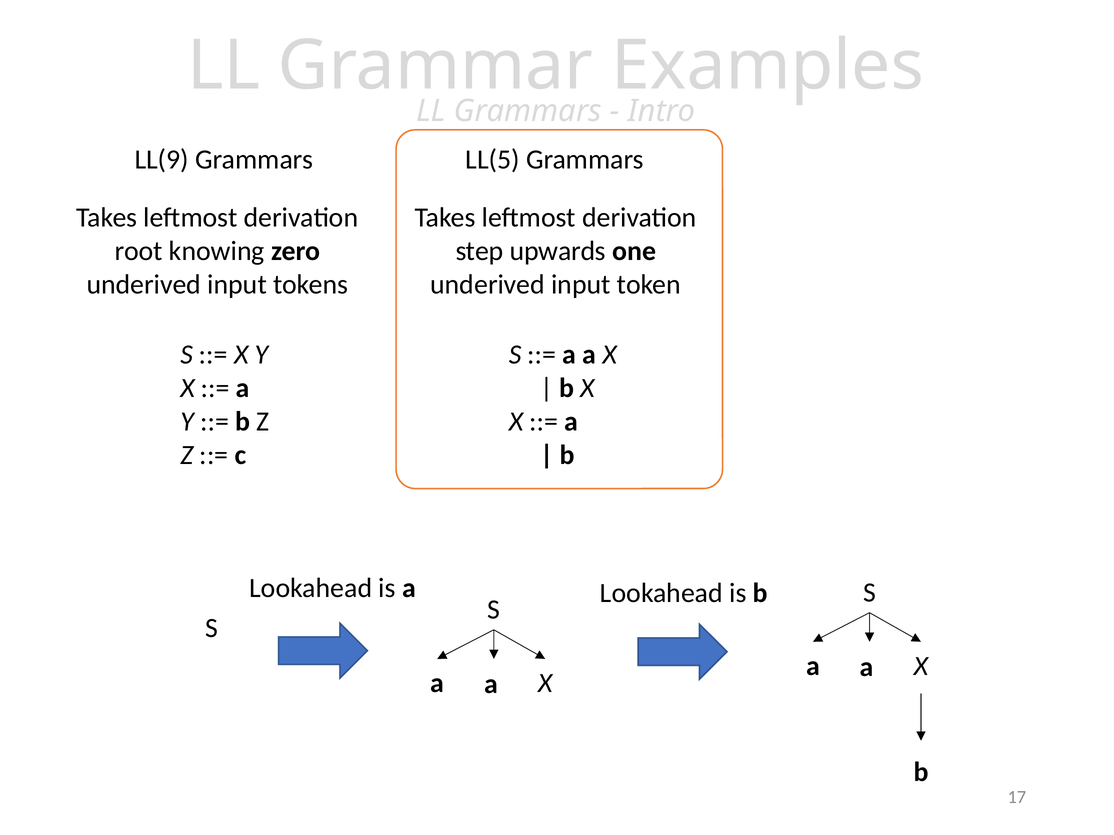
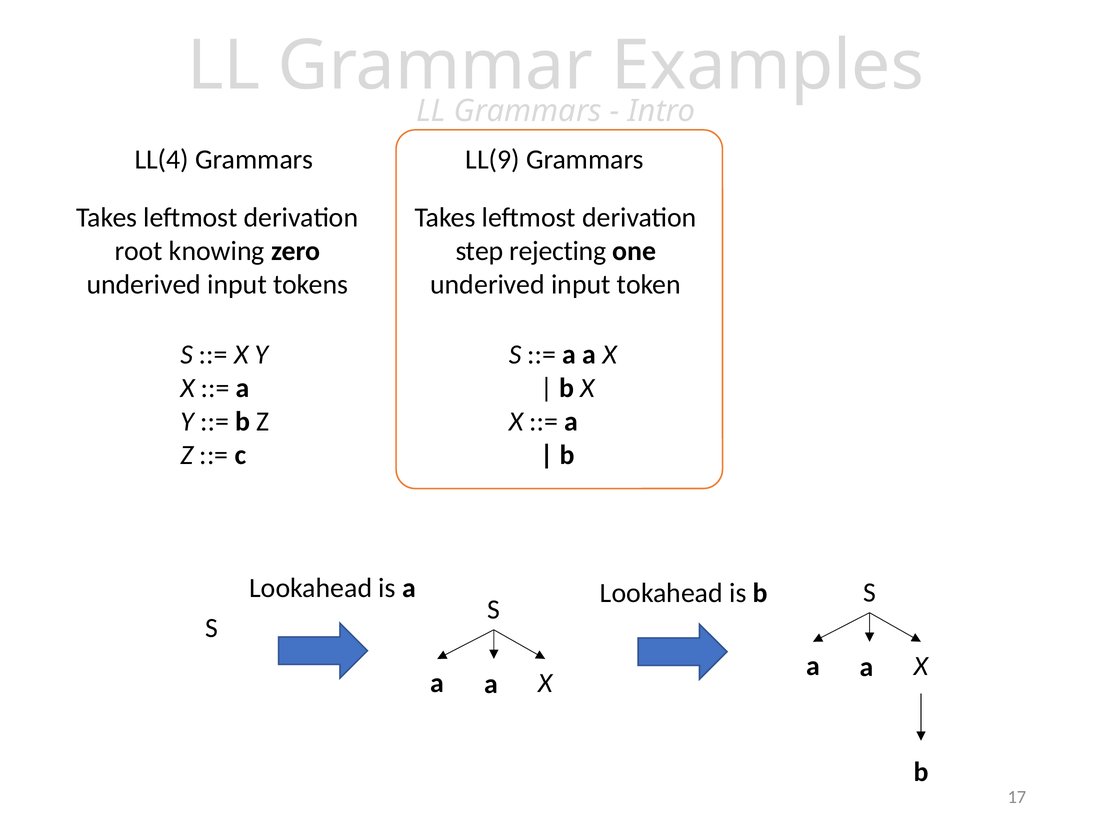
LL(9: LL(9 -> LL(4 (162, 160)
LL(5: LL(5 -> LL(9 (493, 160)
upwards: upwards -> rejecting (558, 251)
